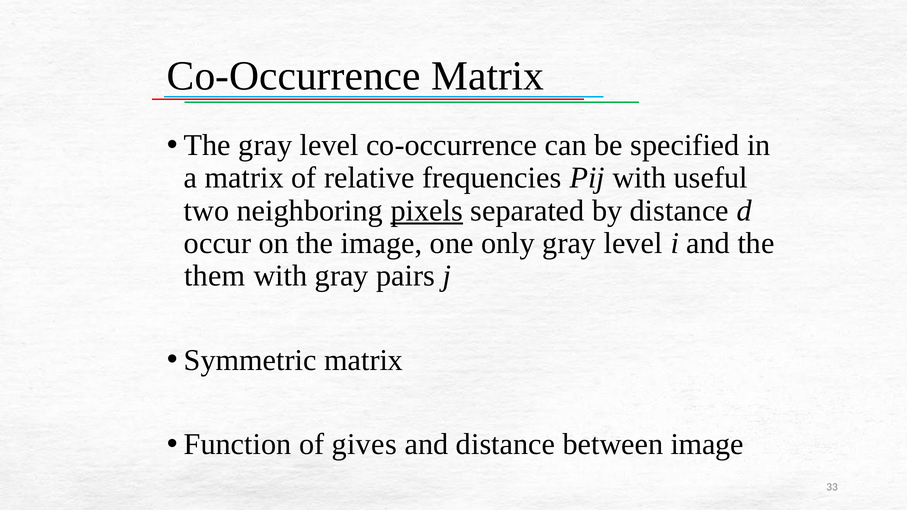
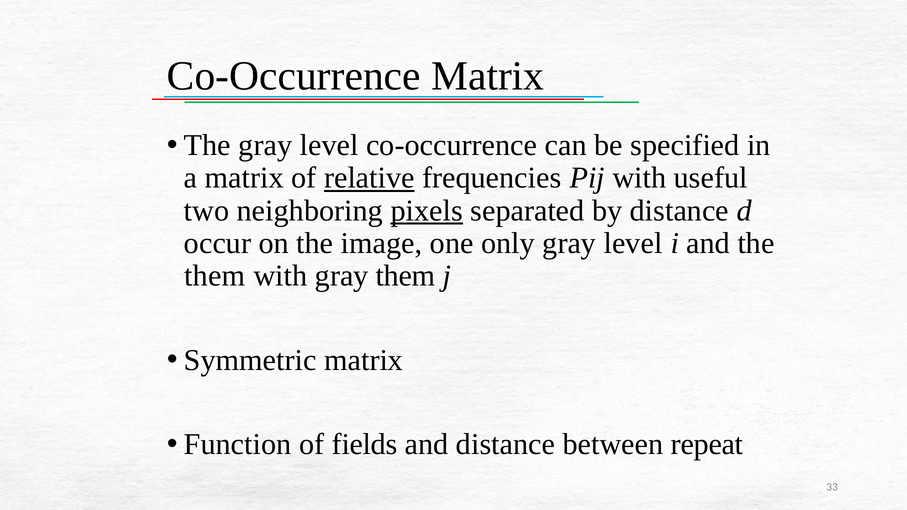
relative underline: none -> present (369, 178)
gray pairs: pairs -> them (406, 276)
gives: gives -> fields (365, 444)
between image: image -> repeat (707, 444)
